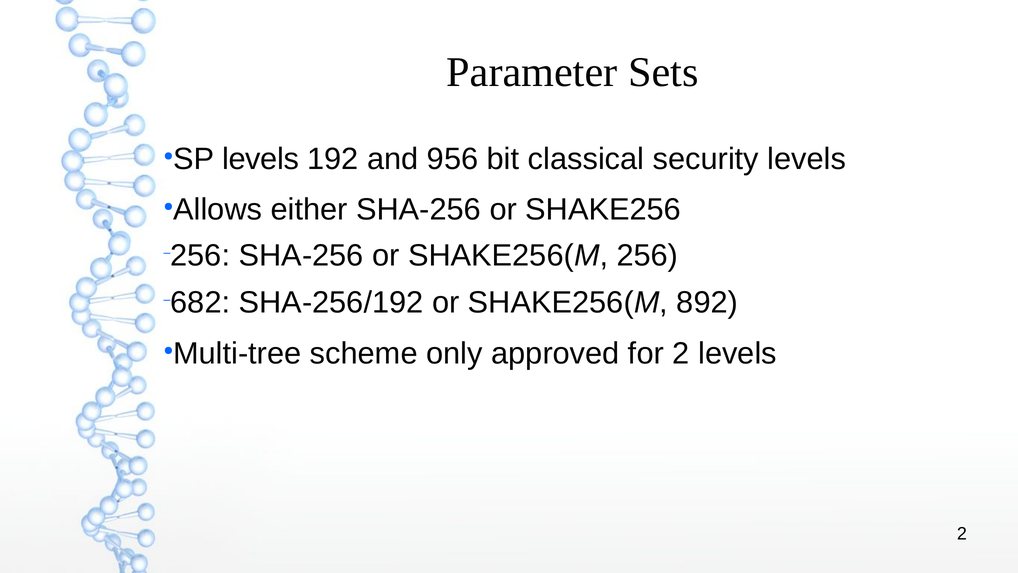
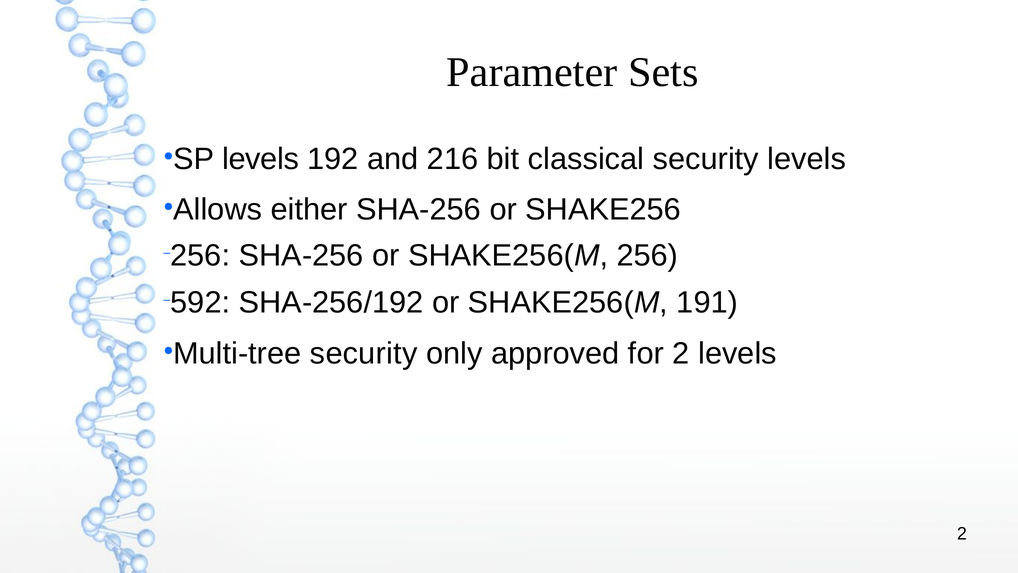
956: 956 -> 216 (453, 159)
682: 682 -> 592 (200, 302)
892: 892 -> 191 (707, 302)
Multi-tree scheme: scheme -> security (364, 353)
